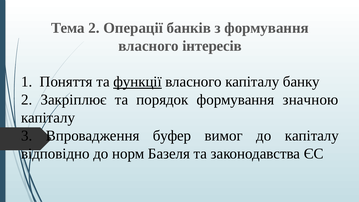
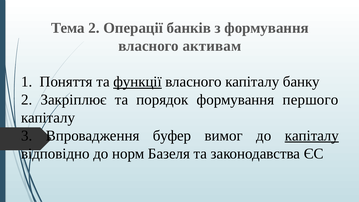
інтересів: інтересів -> активам (212, 46)
значною: значною -> першого (311, 100)
капіталу underline: none -> present (312, 136)
